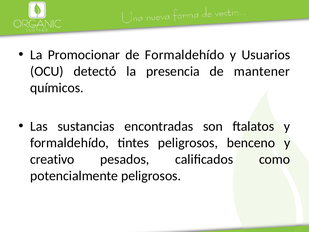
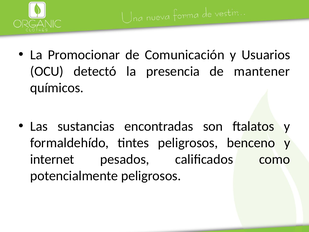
de Formaldehído: Formaldehído -> Comunicación (185, 55)
creativo: creativo -> internet (52, 159)
